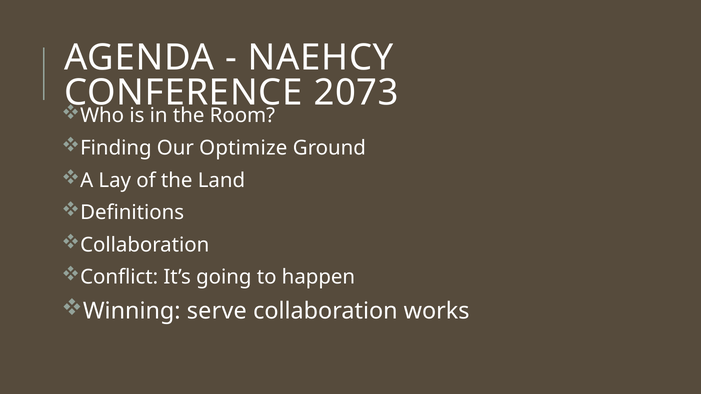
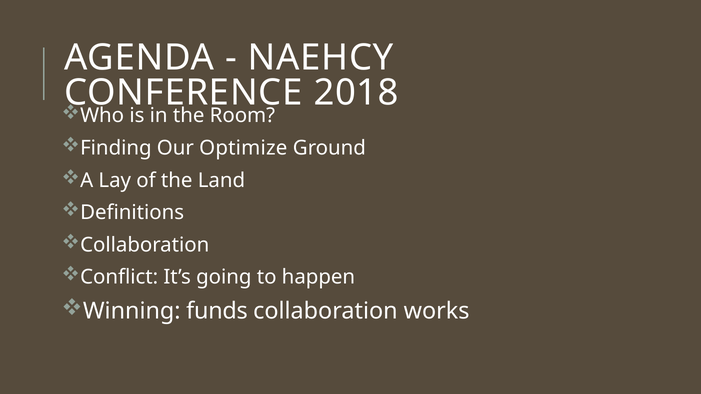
2073: 2073 -> 2018 (356, 93)
serve: serve -> funds (217, 311)
